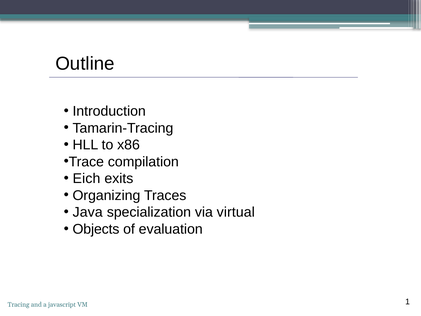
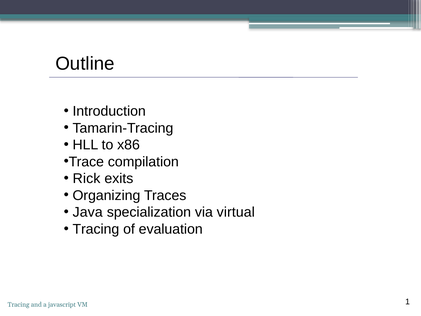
Eich: Eich -> Rick (86, 178)
Objects: Objects -> Tracing (96, 229)
